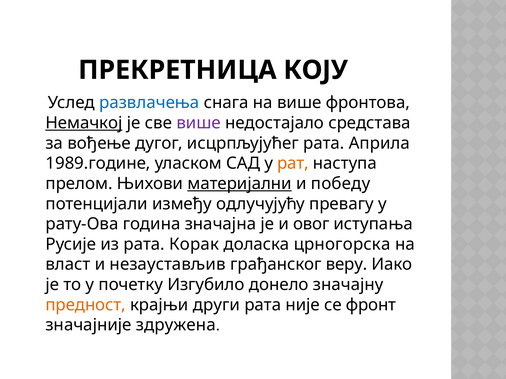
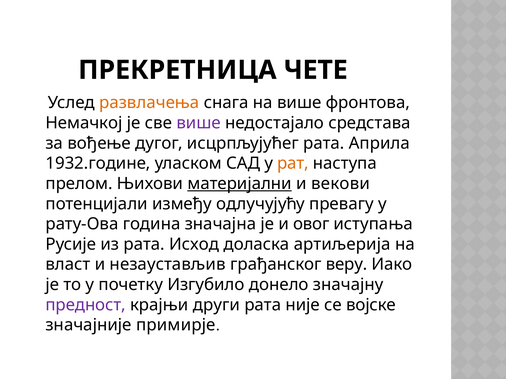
КОЈУ: КОЈУ -> ЧЕТЕ (316, 70)
развлачења colour: blue -> orange (149, 103)
Немачкој underline: present -> none (84, 123)
1989.године: 1989.године -> 1932.године (98, 164)
победу: победу -> векови (341, 184)
Корак: Корак -> Исход (194, 245)
црногорска: црногорска -> артиљерија (342, 245)
предност colour: orange -> purple (86, 305)
фронт: фронт -> војске (371, 305)
здружена: здружена -> примирје (176, 326)
